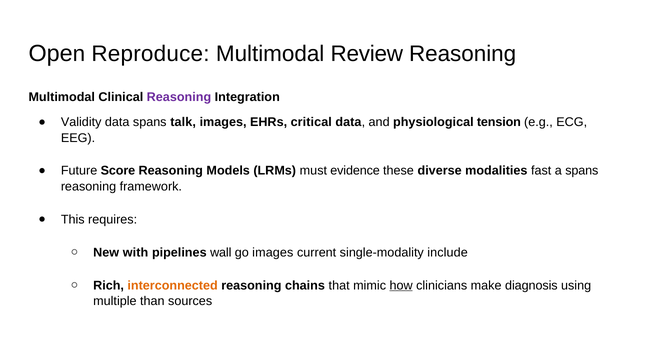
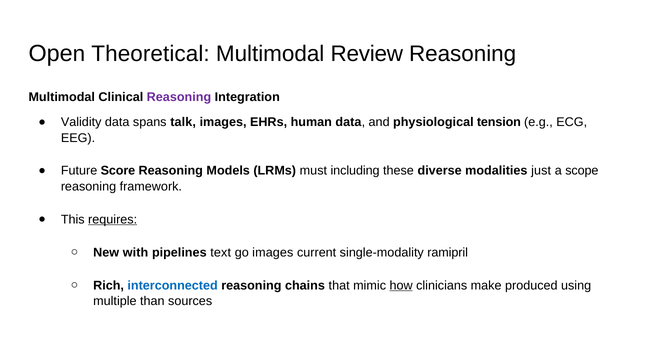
Reproduce: Reproduce -> Theoretical (151, 54)
critical: critical -> human (311, 122)
evidence: evidence -> including (355, 171)
fast: fast -> just (541, 171)
a spans: spans -> scope (582, 171)
requires underline: none -> present (113, 219)
wall: wall -> text (221, 252)
include: include -> ramipril (448, 252)
interconnected colour: orange -> blue (173, 285)
diagnosis: diagnosis -> produced (531, 285)
